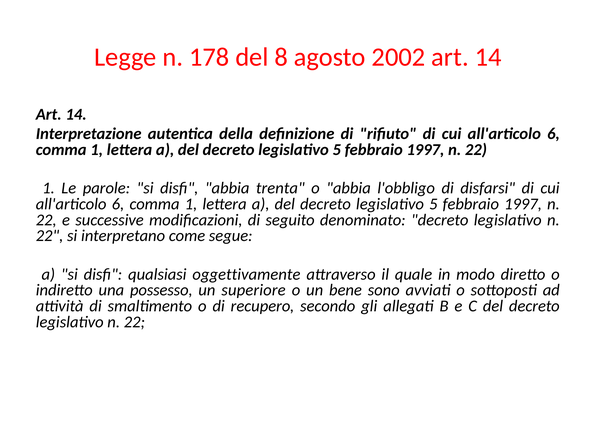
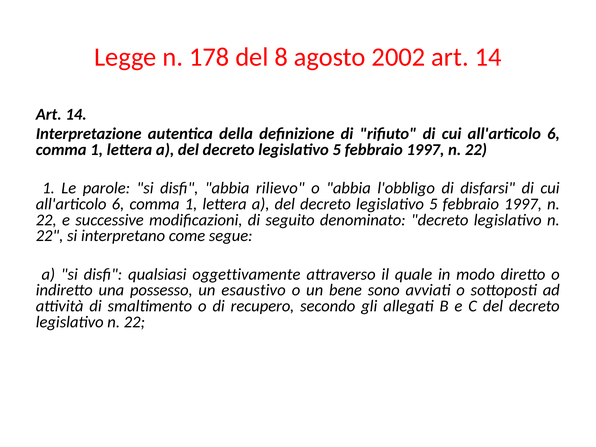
trenta: trenta -> rilievo (280, 188)
superiore: superiore -> esaustivo (254, 290)
